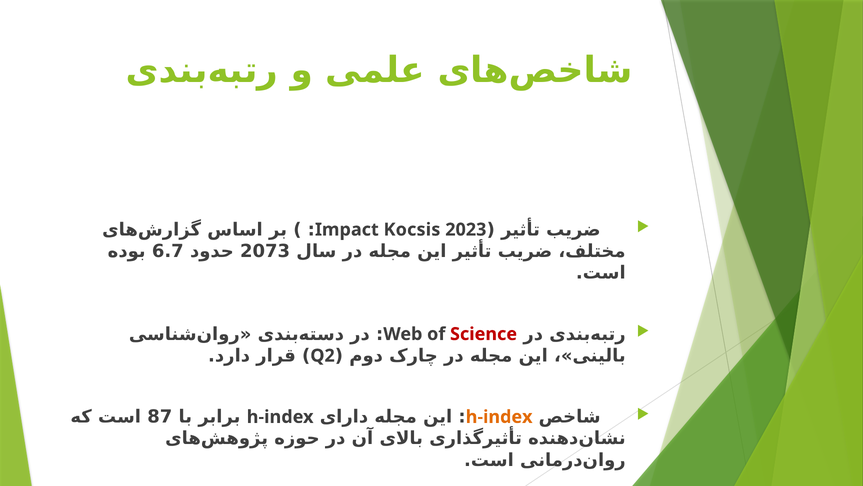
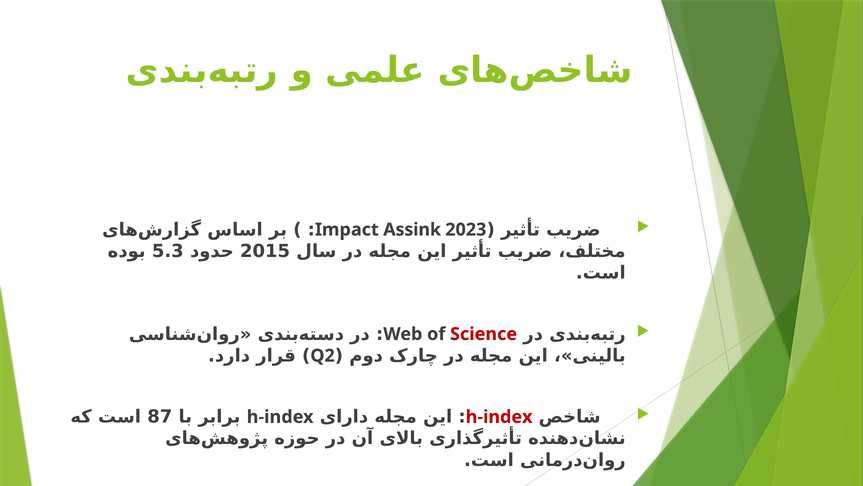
Kocsis: Kocsis -> Assink (412, 229)
6.7: 6.7 -> 5.3 (168, 251)
2073: 2073 -> 2015 (265, 251)
h-index colour: orange -> red (499, 416)
